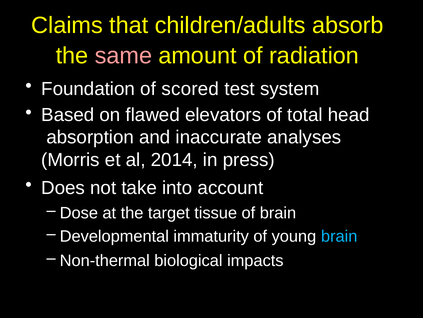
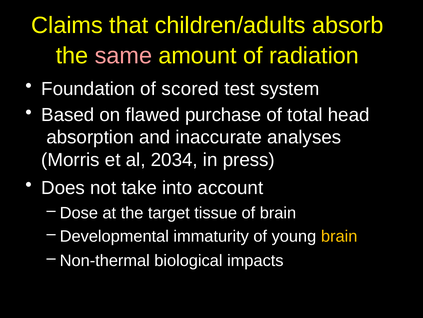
elevators: elevators -> purchase (223, 115)
2014: 2014 -> 2034 (174, 159)
brain colour: light blue -> yellow (339, 236)
